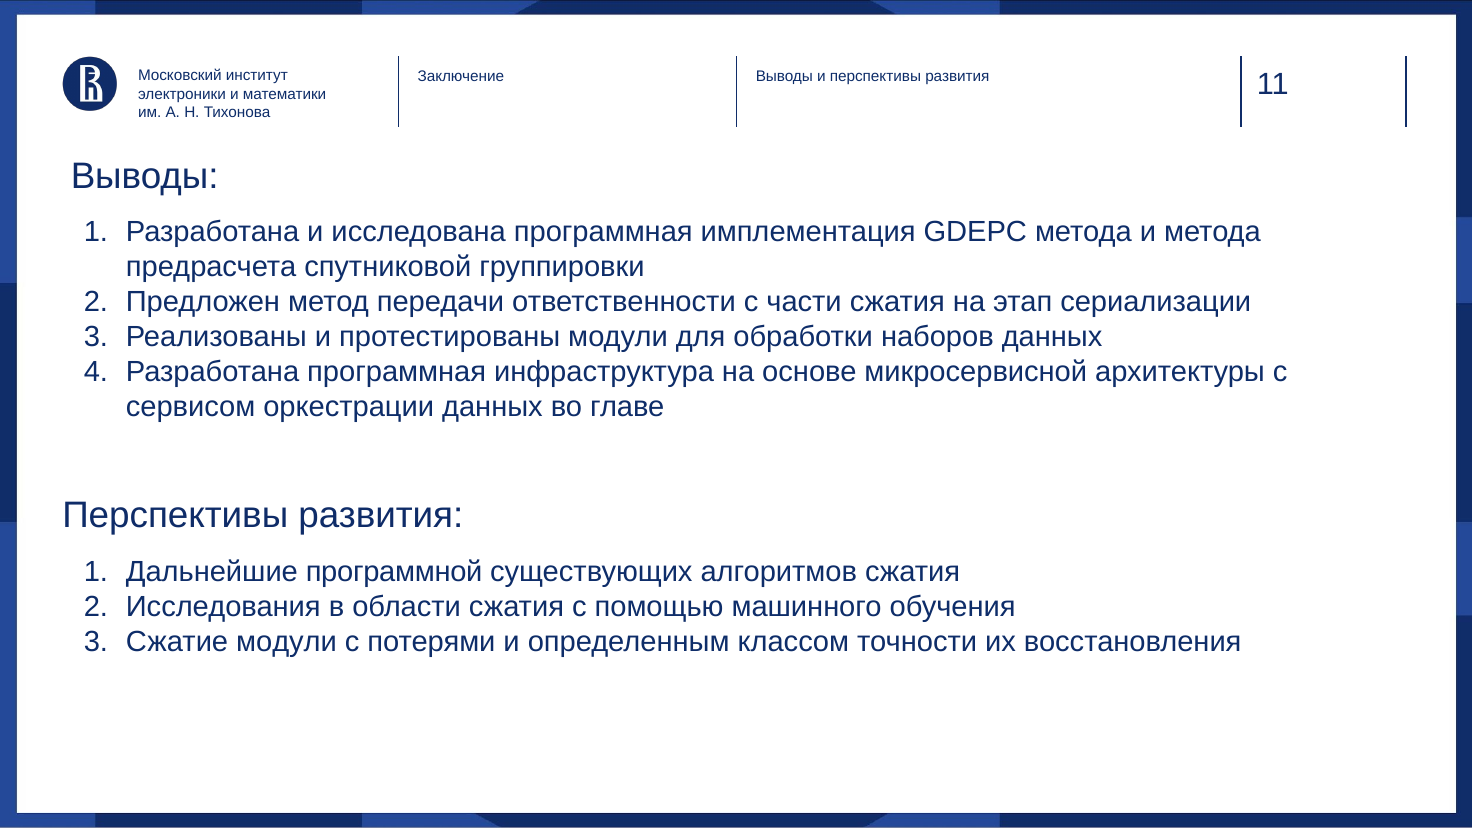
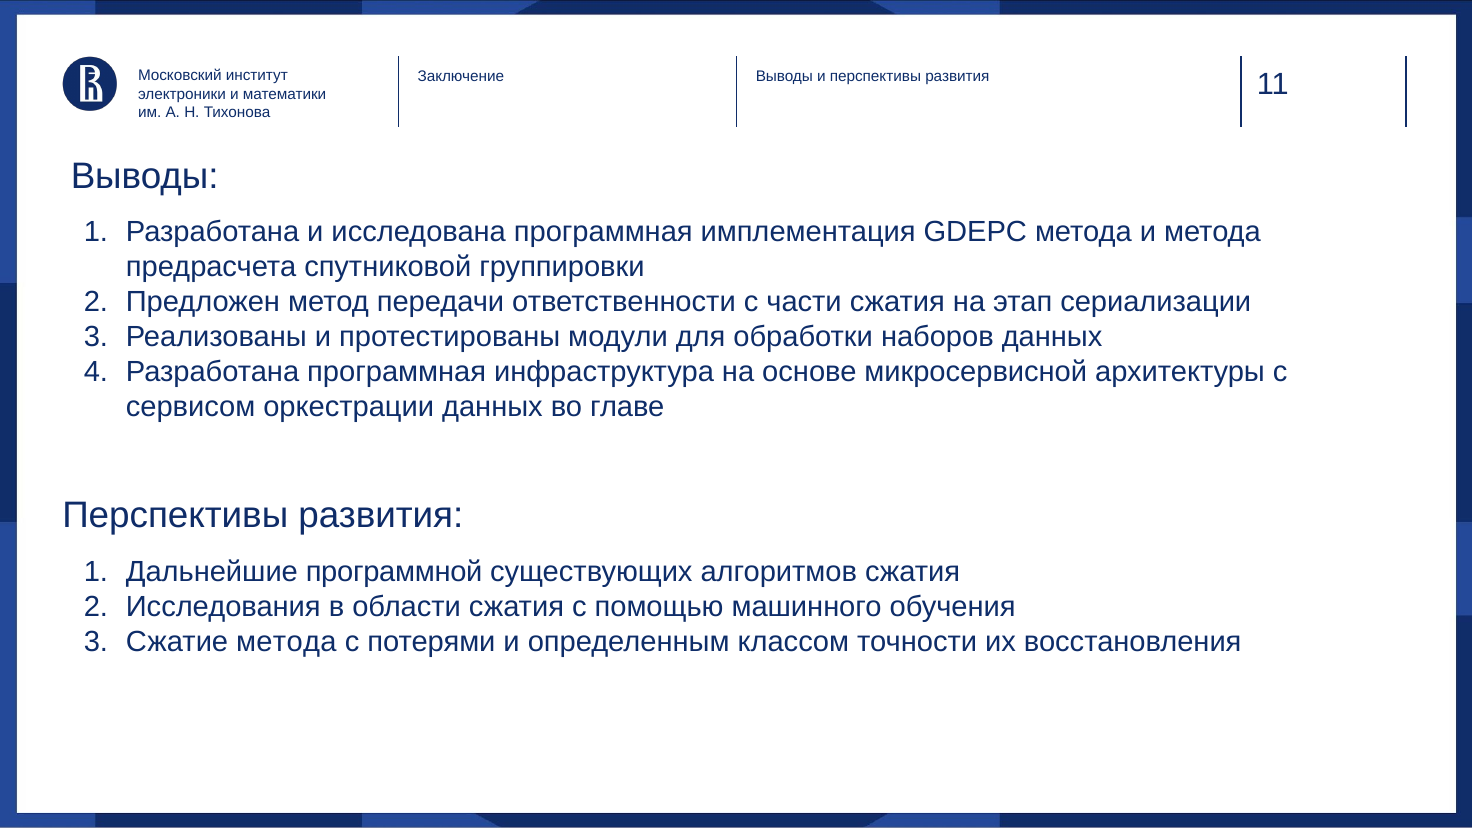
Сжатие модули: модули -> метода (286, 641)
